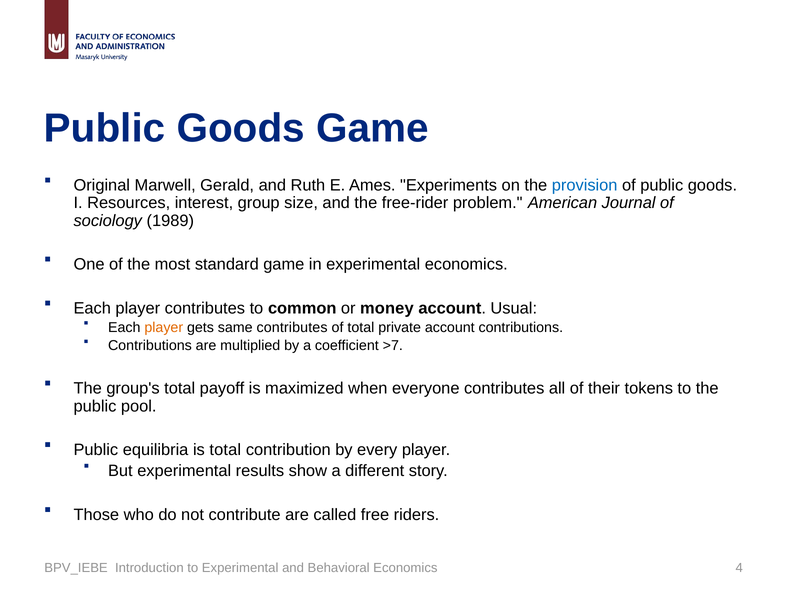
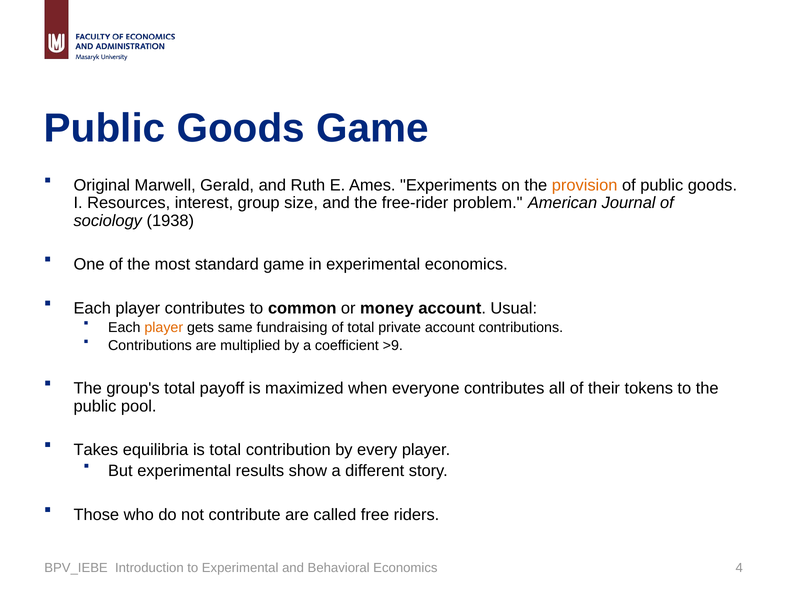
provision colour: blue -> orange (585, 185)
1989: 1989 -> 1938 (170, 221)
same contributes: contributes -> fundraising (292, 327)
>7: >7 -> >9 (393, 345)
Public: Public -> Takes (96, 450)
